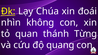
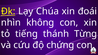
quan: quan -> tiếng (26, 34)
quang: quang -> chứng (60, 45)
